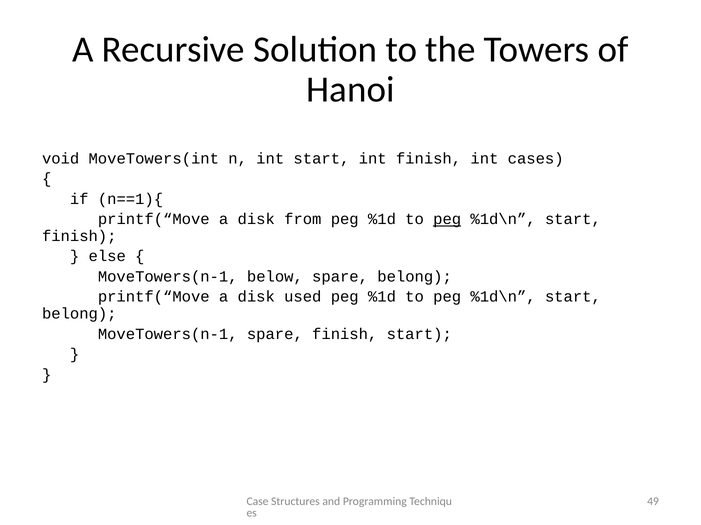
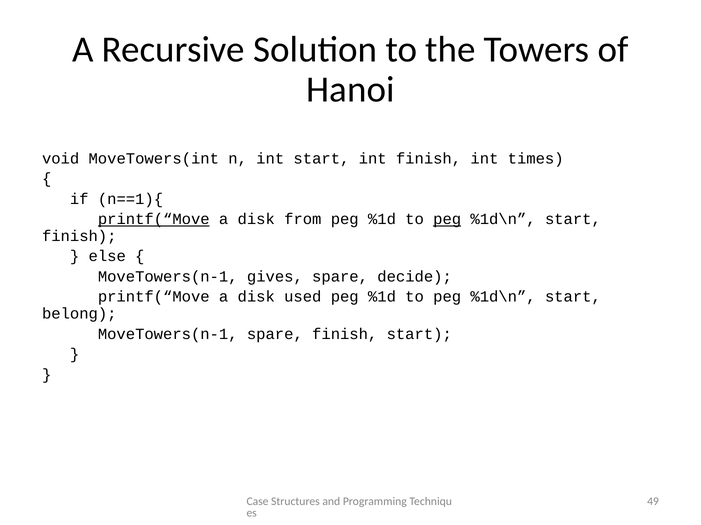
cases: cases -> times (536, 159)
printf(“Move underline: none -> present (154, 220)
below: below -> gives (275, 277)
spare belong: belong -> decide (415, 277)
